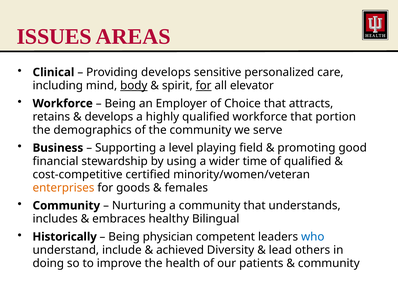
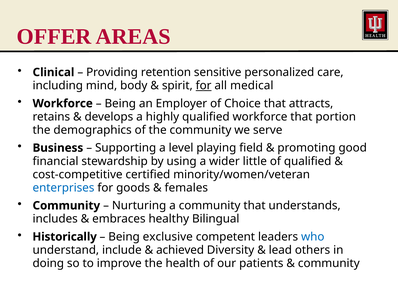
ISSUES: ISSUES -> OFFER (54, 37)
Providing develops: develops -> retention (166, 72)
body underline: present -> none (134, 85)
elevator: elevator -> medical (252, 85)
time: time -> little (255, 161)
enterprises colour: orange -> blue (63, 187)
physician: physician -> exclusive (168, 236)
